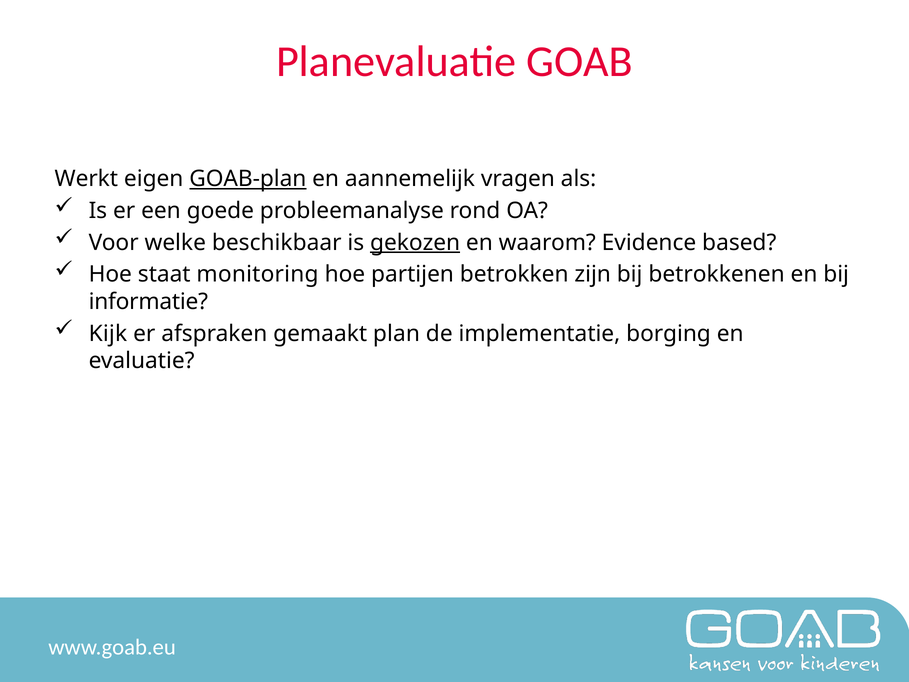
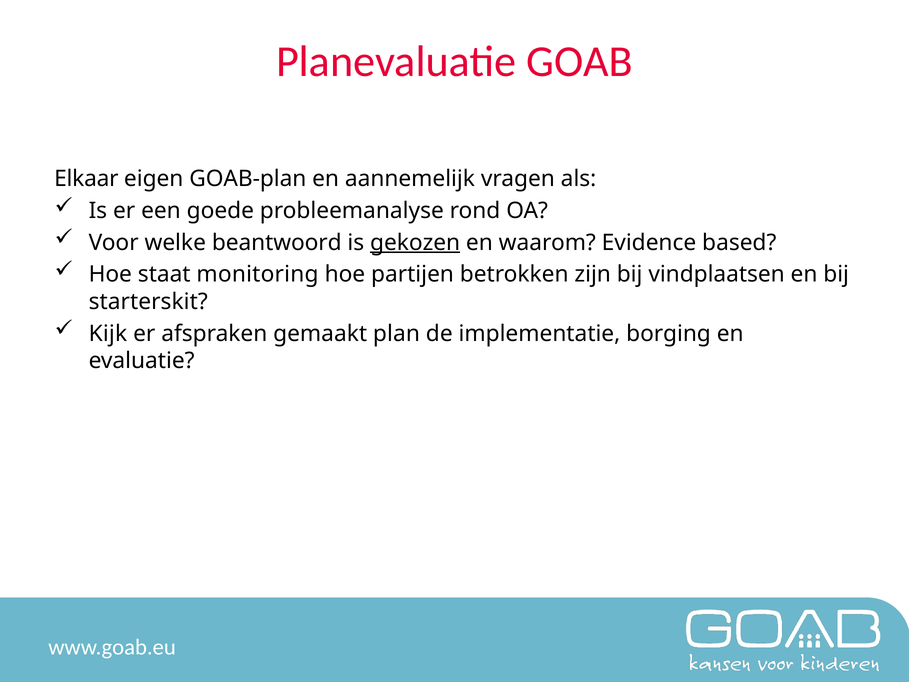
Werkt: Werkt -> Elkaar (86, 179)
GOAB-plan underline: present -> none (248, 179)
beschikbaar: beschikbaar -> beantwoord (277, 242)
betrokkenen: betrokkenen -> vindplaatsen (717, 274)
informatie: informatie -> starterskit (148, 302)
